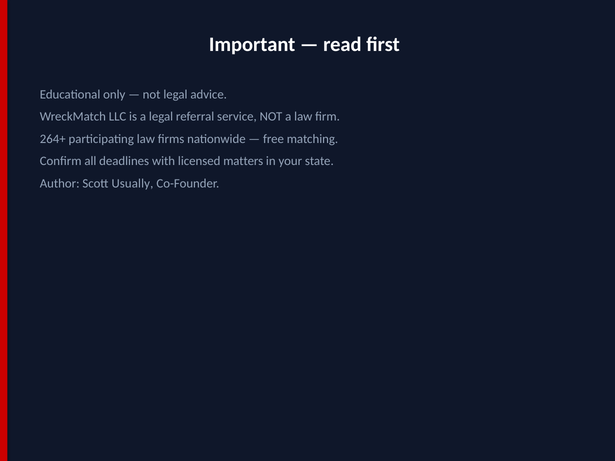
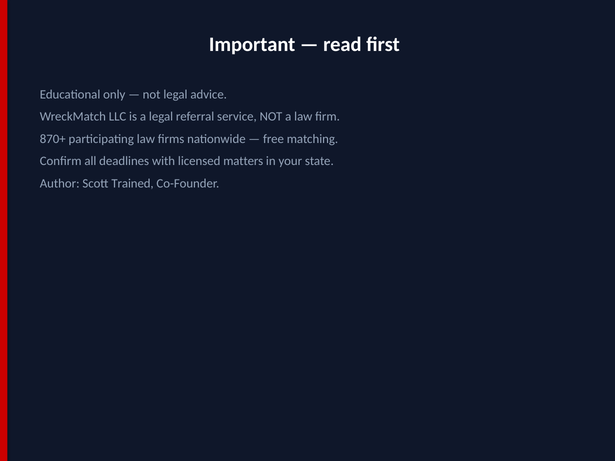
264+: 264+ -> 870+ (53, 139)
Usually: Usually -> Trained (133, 183)
